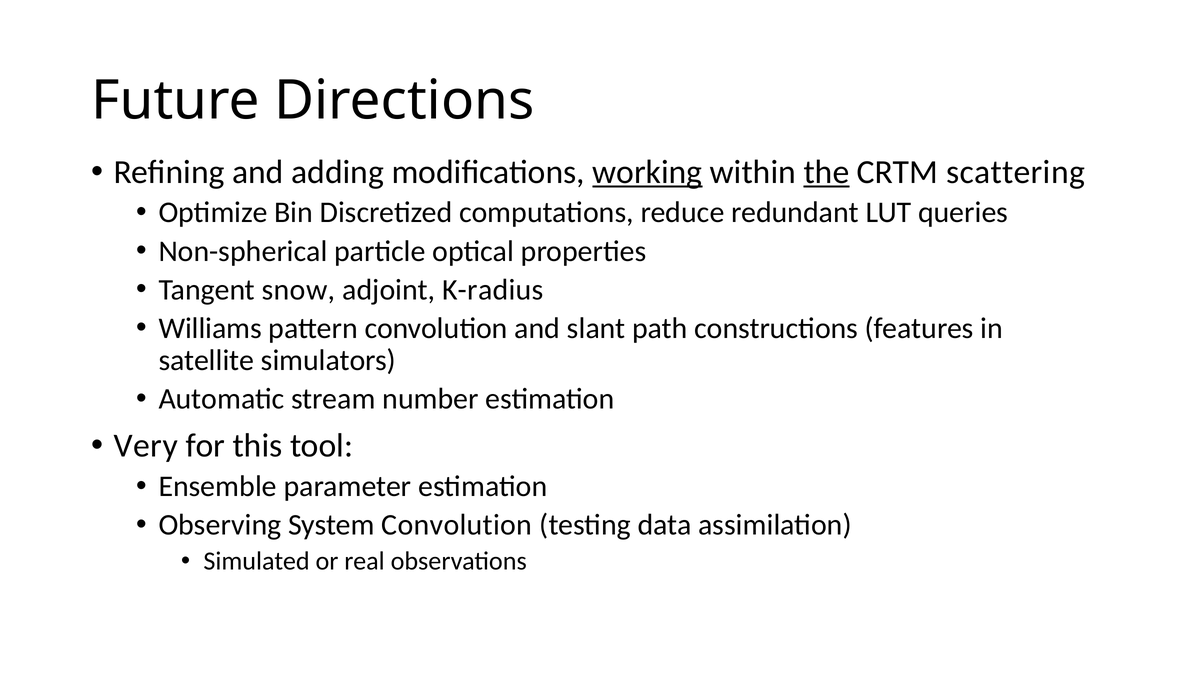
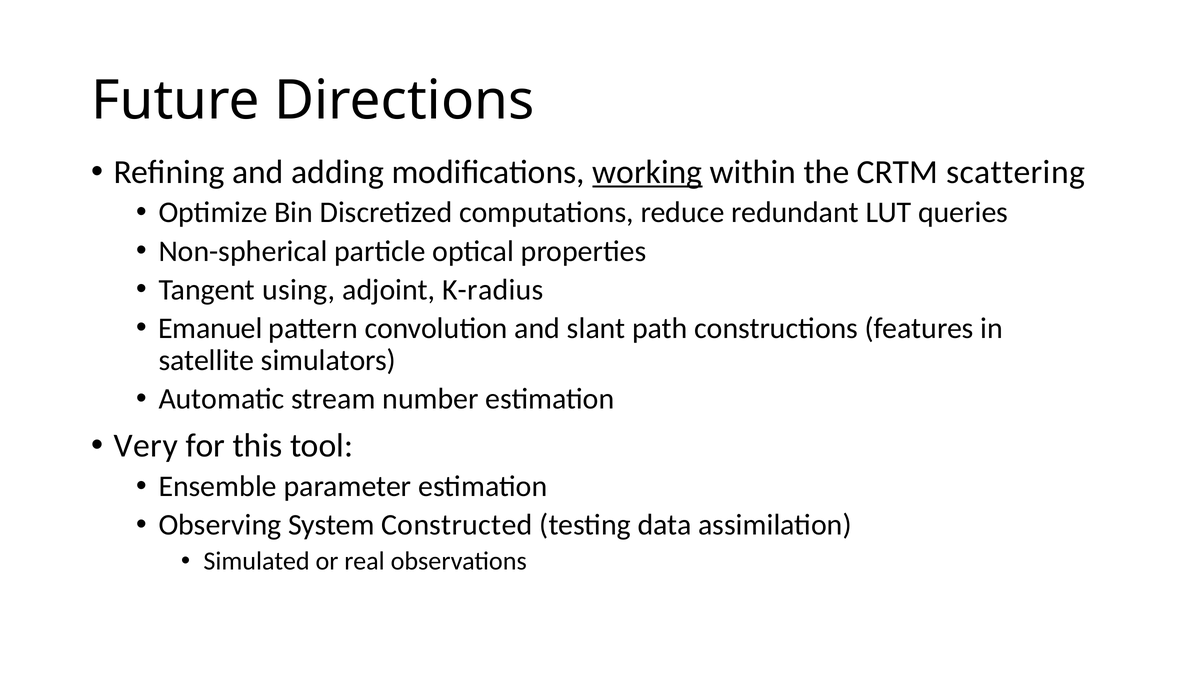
the underline: present -> none (826, 172)
snow: snow -> using (299, 290)
Williams: Williams -> Emanuel (210, 328)
System Convolution: Convolution -> Constructed (457, 525)
